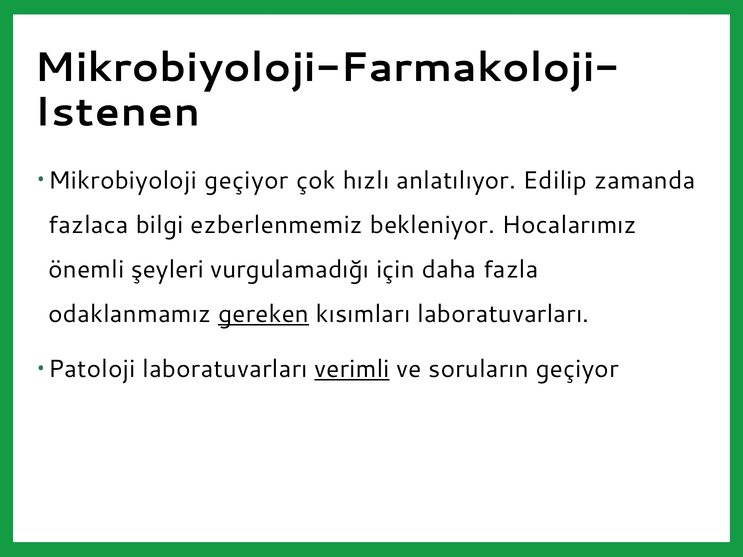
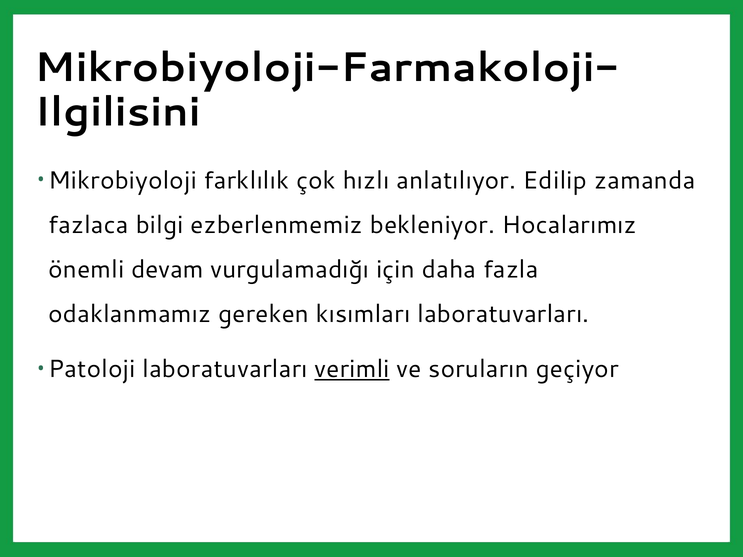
Istenen: Istenen -> Ilgilisini (118, 112)
Mikrobiyoloji geçiyor: geçiyor -> farklılık (246, 181)
şeyleri: şeyleri -> devam (167, 270)
gereken underline: present -> none (264, 314)
